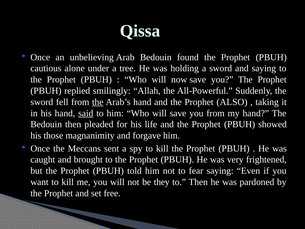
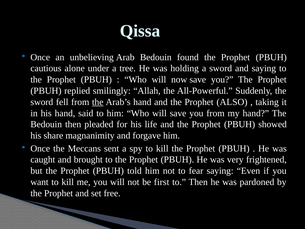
said underline: present -> none (86, 113)
those: those -> share (53, 135)
they: they -> first (162, 182)
